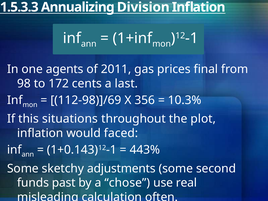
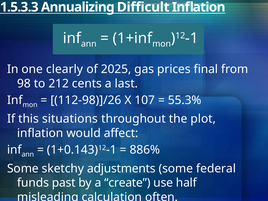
Division: Division -> Difficult (143, 7)
agents: agents -> clearly (65, 69)
2011: 2011 -> 2025 (116, 69)
172: 172 -> 212 (59, 84)
112-98)]/69: 112-98)]/69 -> 112-98)]/26 (86, 100)
356: 356 -> 107 (145, 100)
10.3%: 10.3% -> 55.3% (185, 100)
faced: faced -> affect (121, 133)
443%: 443% -> 886% (145, 150)
second: second -> federal (216, 168)
chose: chose -> create (127, 183)
real: real -> half (186, 183)
